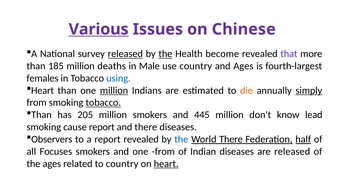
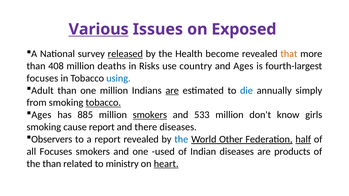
Chinese: Chinese -> Exposed (244, 29)
the underline: present -> none (165, 54)
that colour: purple -> orange (289, 54)
185: 185 -> 408 (56, 66)
Male: Male -> Risks (149, 66)
females: females -> focuses (42, 78)
Heart: Heart -> Adult (42, 91)
million underline: present -> none (114, 91)
are underline: none -> present (172, 91)
die colour: orange -> blue (246, 91)
simply underline: present -> none (309, 91)
Than: Than -> Ages (41, 115)
205: 205 -> 885 (85, 115)
smokers underline: none -> present (150, 115)
445: 445 -> 533 (202, 115)
lead: lead -> girls (314, 115)
World There: There -> Other (231, 139)
one from: from -> used (163, 152)
are released: released -> products (292, 152)
the ages: ages -> than (52, 164)
to country: country -> ministry (122, 164)
